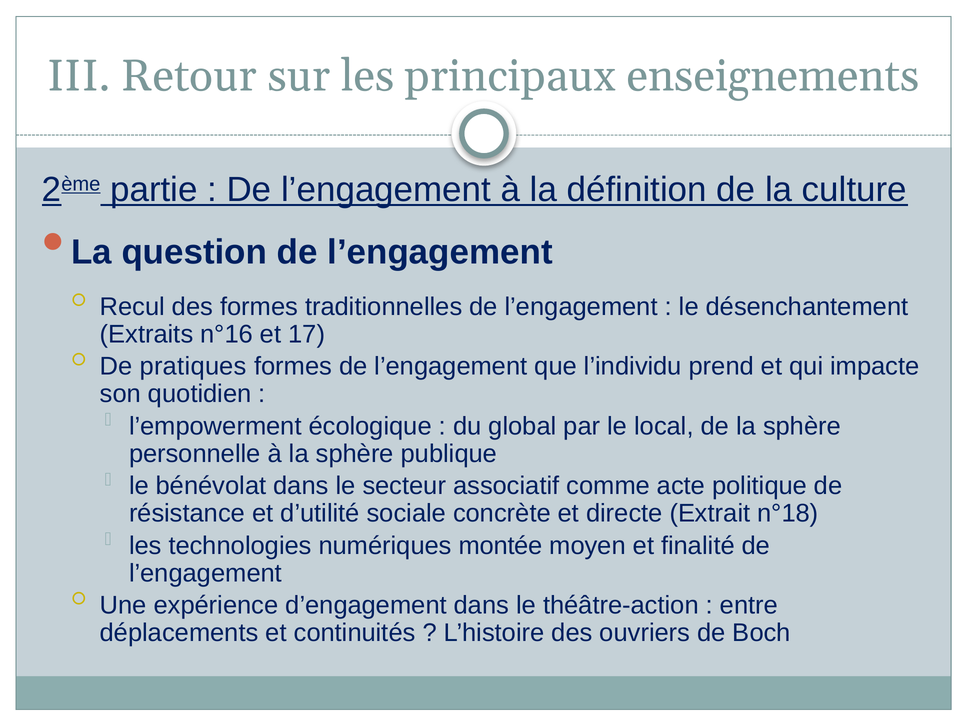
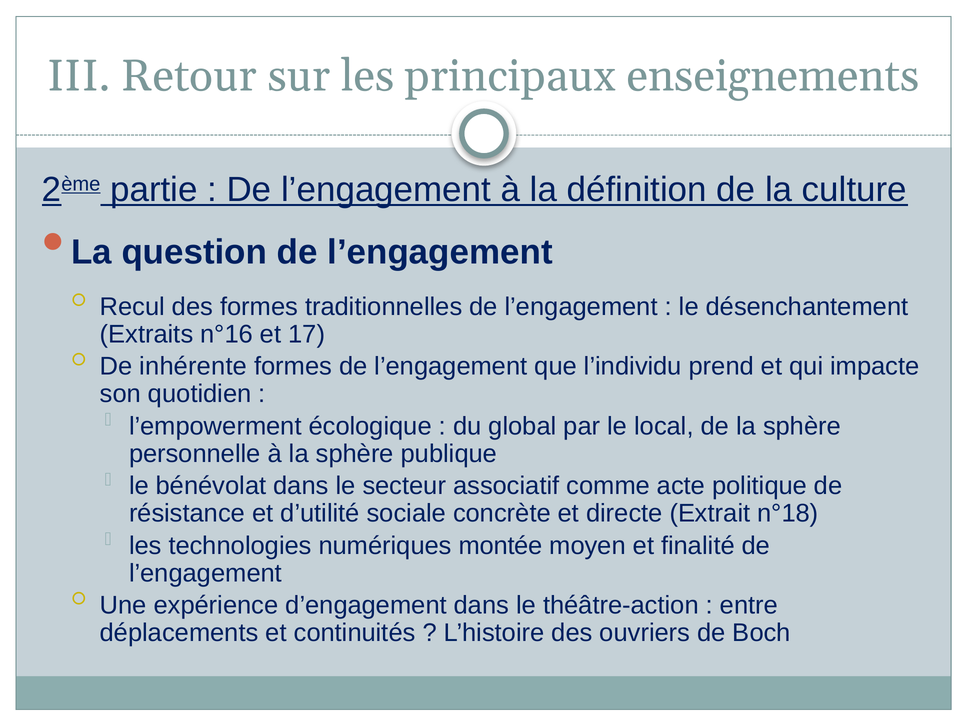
pratiques: pratiques -> inhérente (193, 366)
